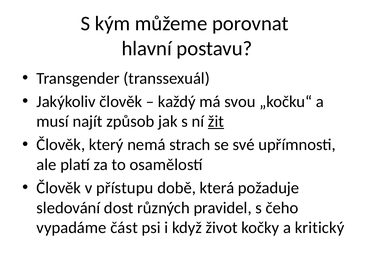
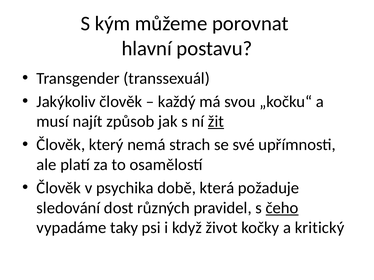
přístupu: přístupu -> psychika (125, 188)
čeho underline: none -> present (282, 208)
část: část -> taky (124, 228)
